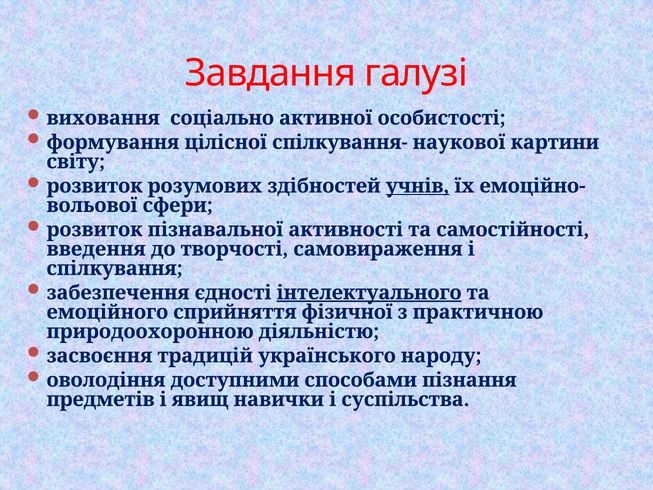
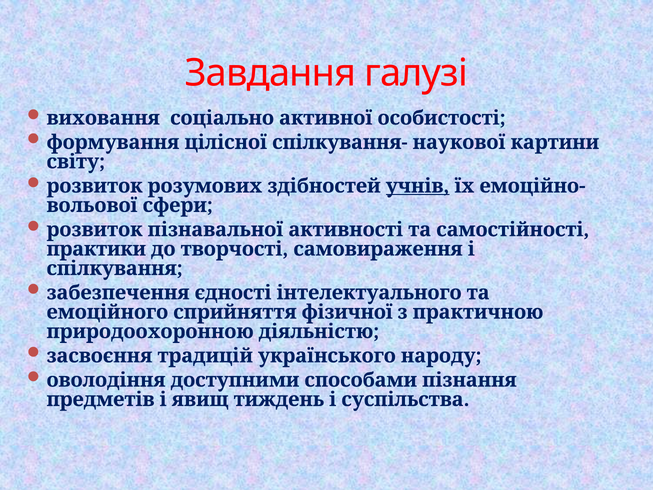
введення: введення -> практики (96, 249)
інтелектуального underline: present -> none (369, 293)
навички: навички -> тиждень (279, 399)
